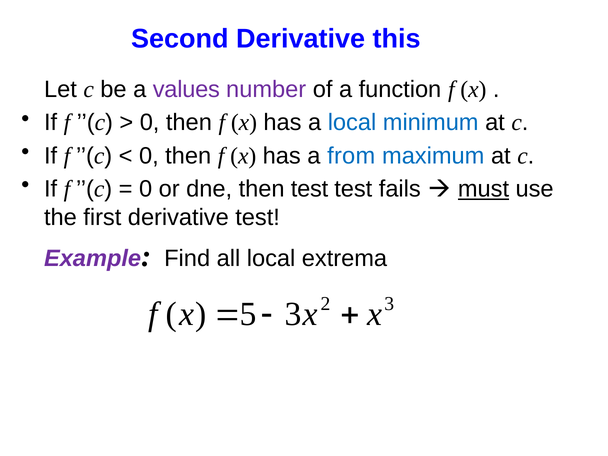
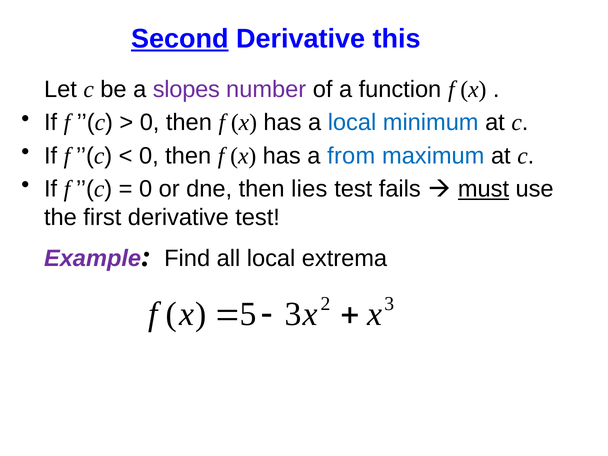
Second underline: none -> present (180, 39)
values: values -> slopes (186, 89)
then test: test -> lies (309, 189)
